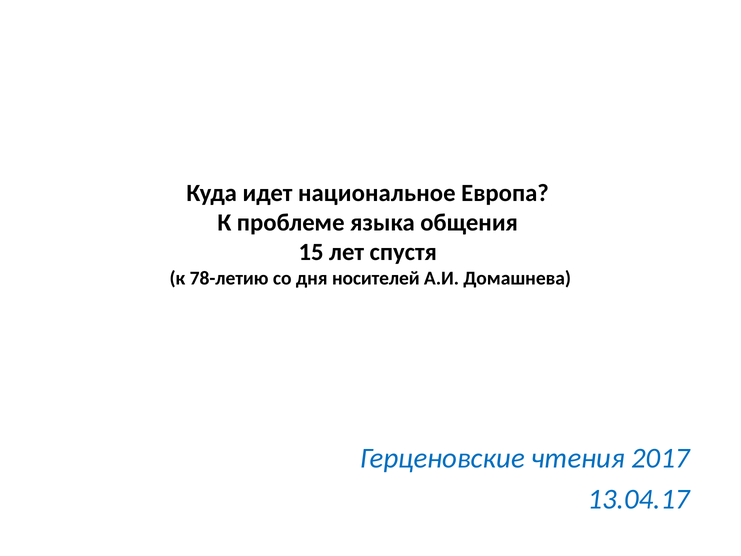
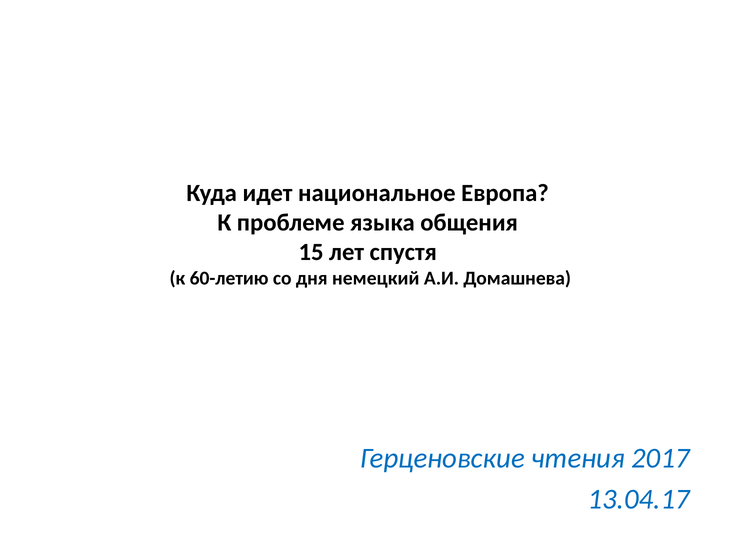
78-летию: 78-летию -> 60-летию (229, 278)
носителей: носителей -> немецкий (376, 278)
